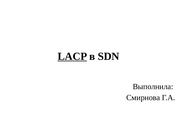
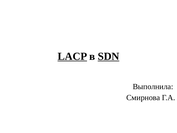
SDN underline: none -> present (109, 56)
